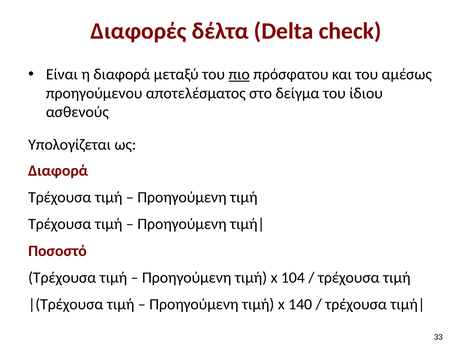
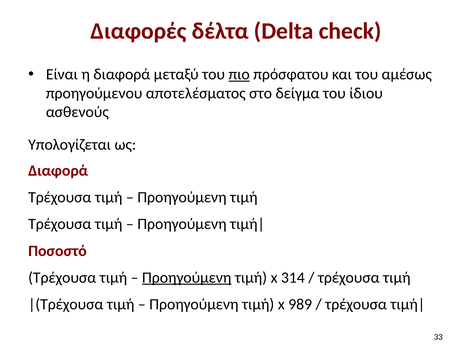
Προηγούμενη underline: none -> present (187, 278)
104: 104 -> 314 (293, 278)
140: 140 -> 989 (300, 304)
